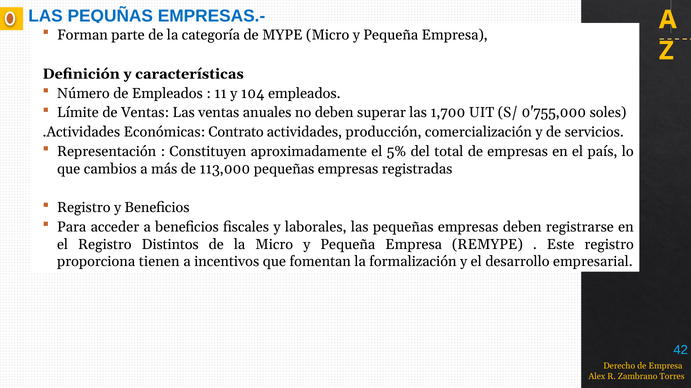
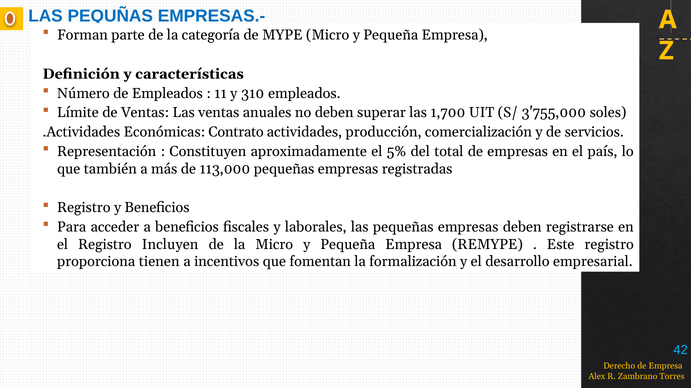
104: 104 -> 310 (253, 93)
0'755,000: 0'755,000 -> 3'755,000 (554, 113)
cambios: cambios -> también (110, 169)
Distintos: Distintos -> Incluyen (170, 245)
